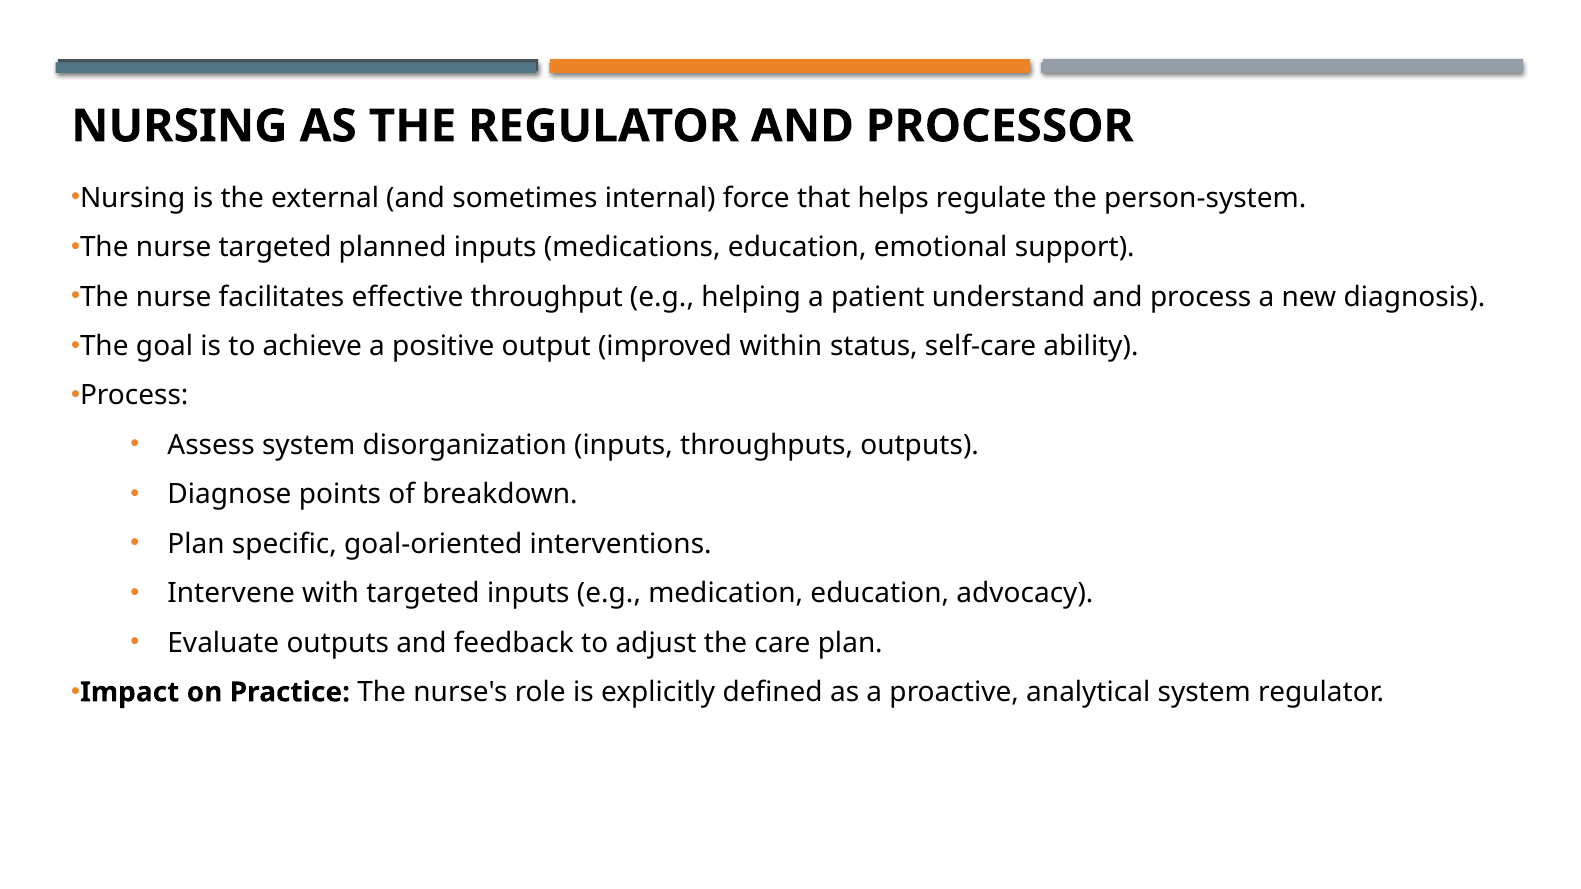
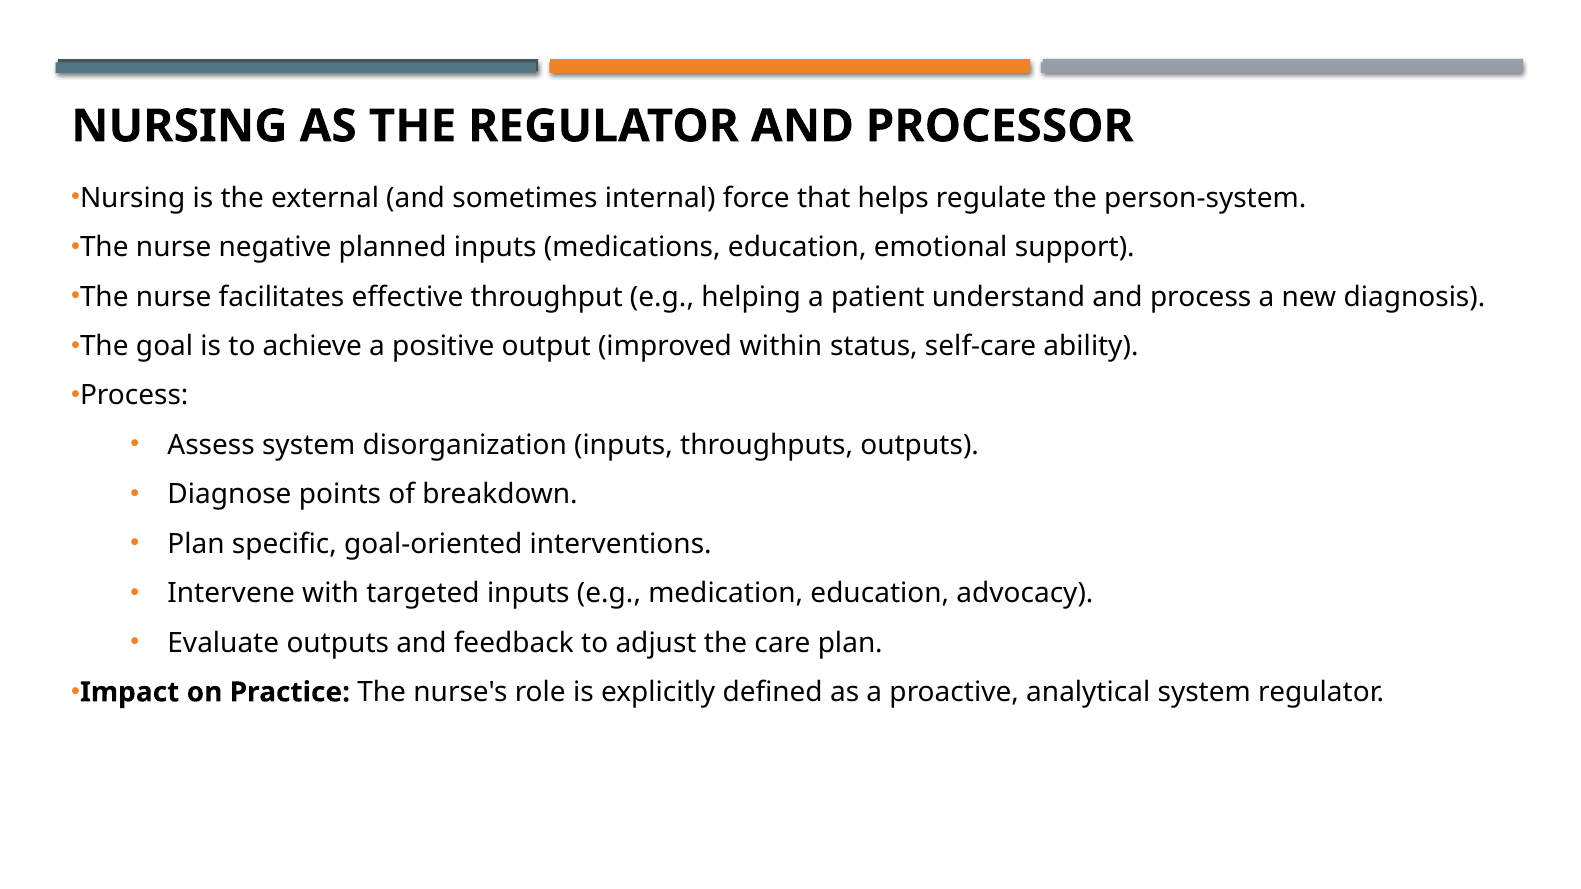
nurse targeted: targeted -> negative (275, 248)
